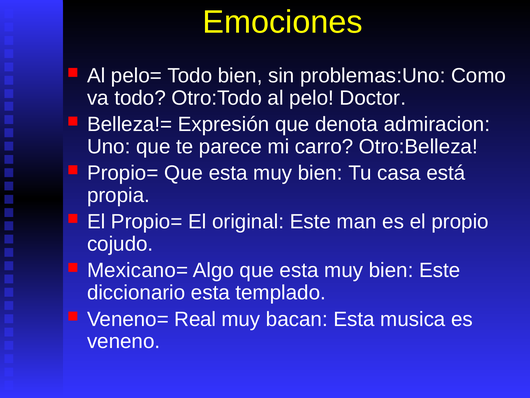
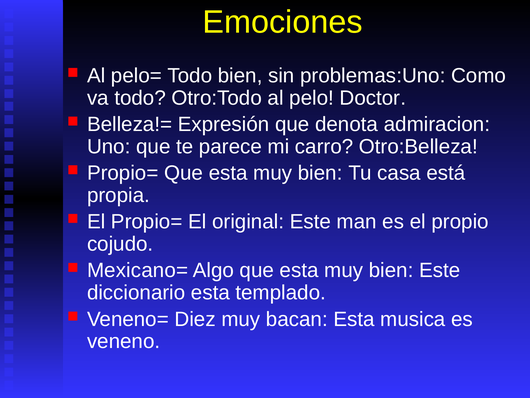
Real: Real -> Diez (195, 319)
